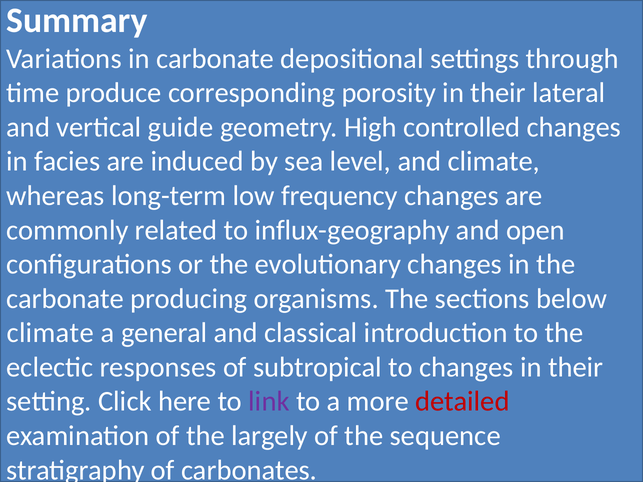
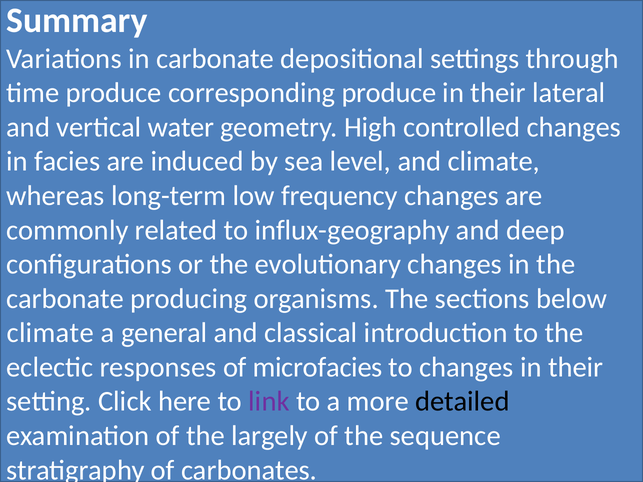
corresponding porosity: porosity -> produce (389, 93)
guide: guide -> water (181, 127)
open: open -> deep (535, 230)
subtropical: subtropical -> microfacies (318, 367)
detailed colour: red -> black (462, 402)
